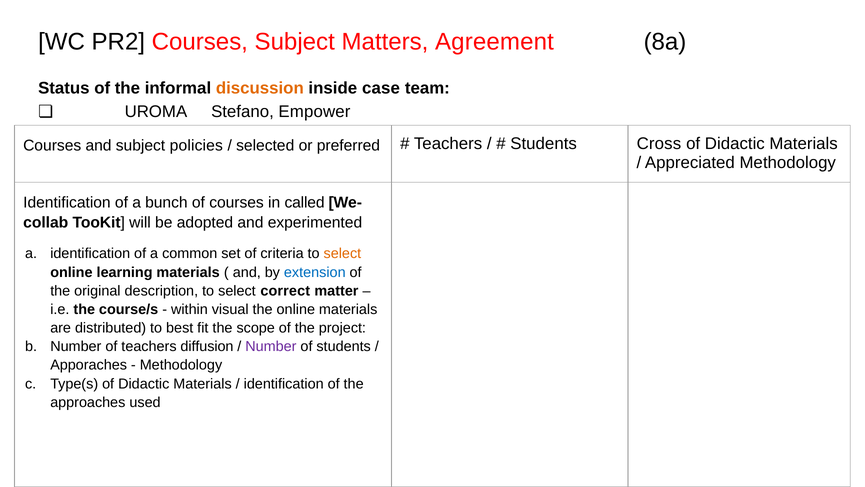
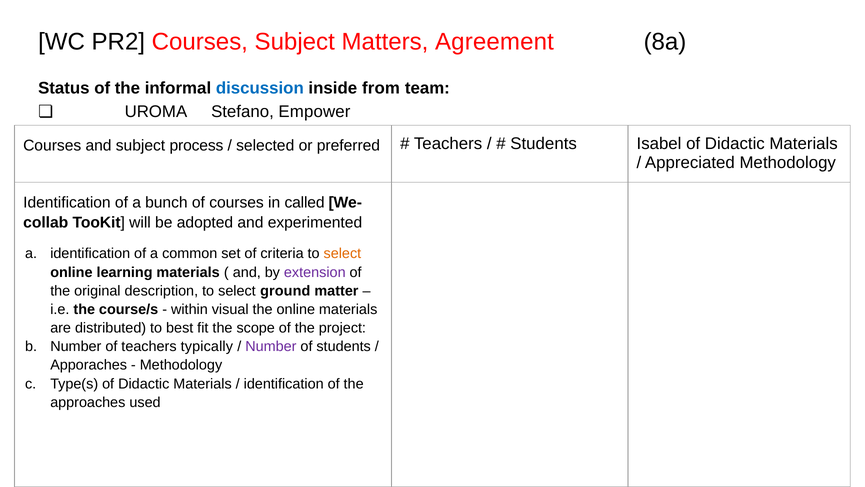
discussion colour: orange -> blue (260, 88)
case: case -> from (381, 88)
policies: policies -> process (196, 145)
Cross: Cross -> Isabel (659, 143)
extension colour: blue -> purple (315, 272)
correct: correct -> ground (285, 291)
diffusion: diffusion -> typically (207, 346)
